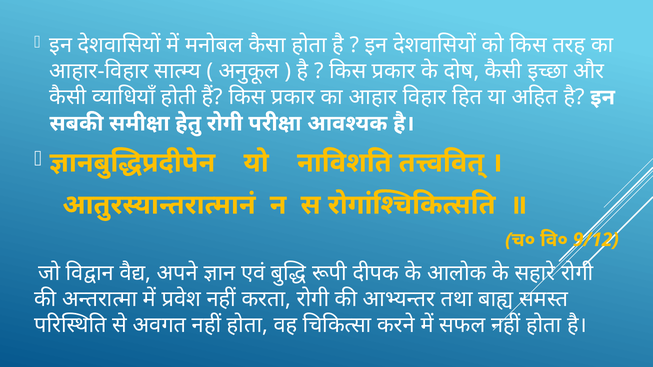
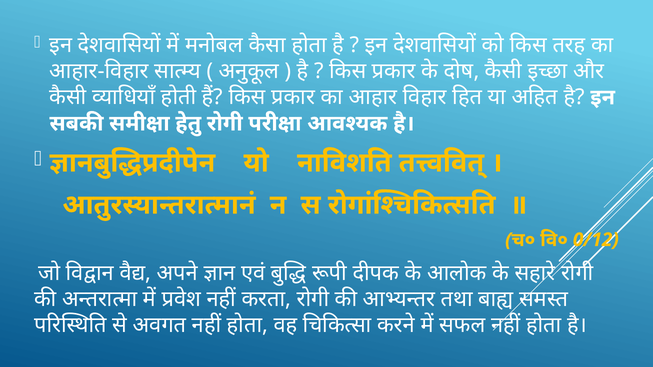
9/12: 9/12 -> 0/12 (596, 240)
